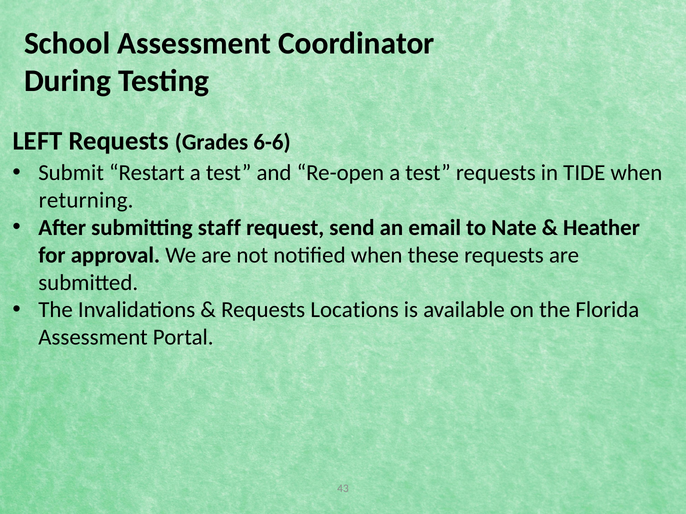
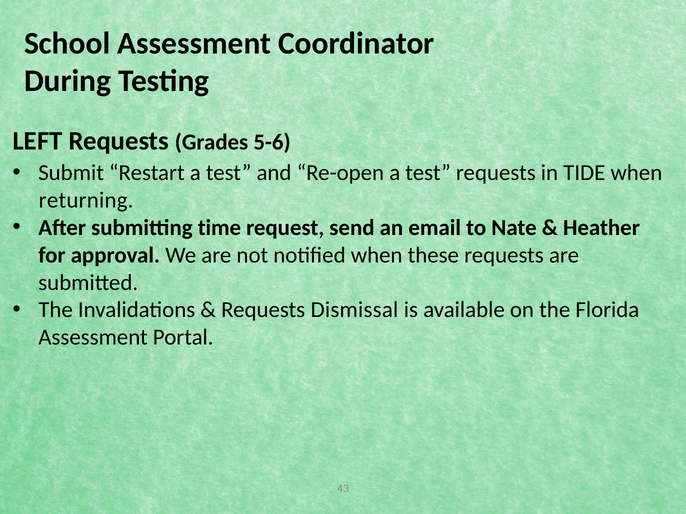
6-6: 6-6 -> 5-6 (272, 142)
staff: staff -> time (219, 228)
Locations: Locations -> Dismissal (354, 310)
